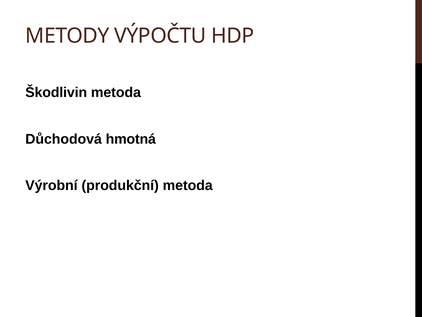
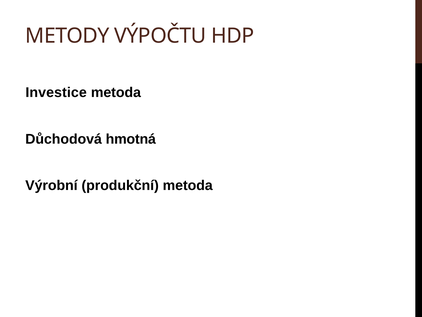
Škodlivin: Škodlivin -> Investice (56, 92)
